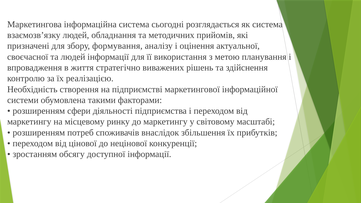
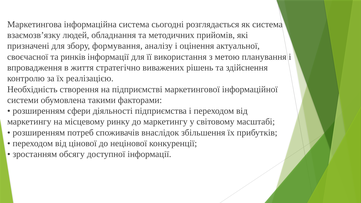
та людей: людей -> ринків (73, 57)
